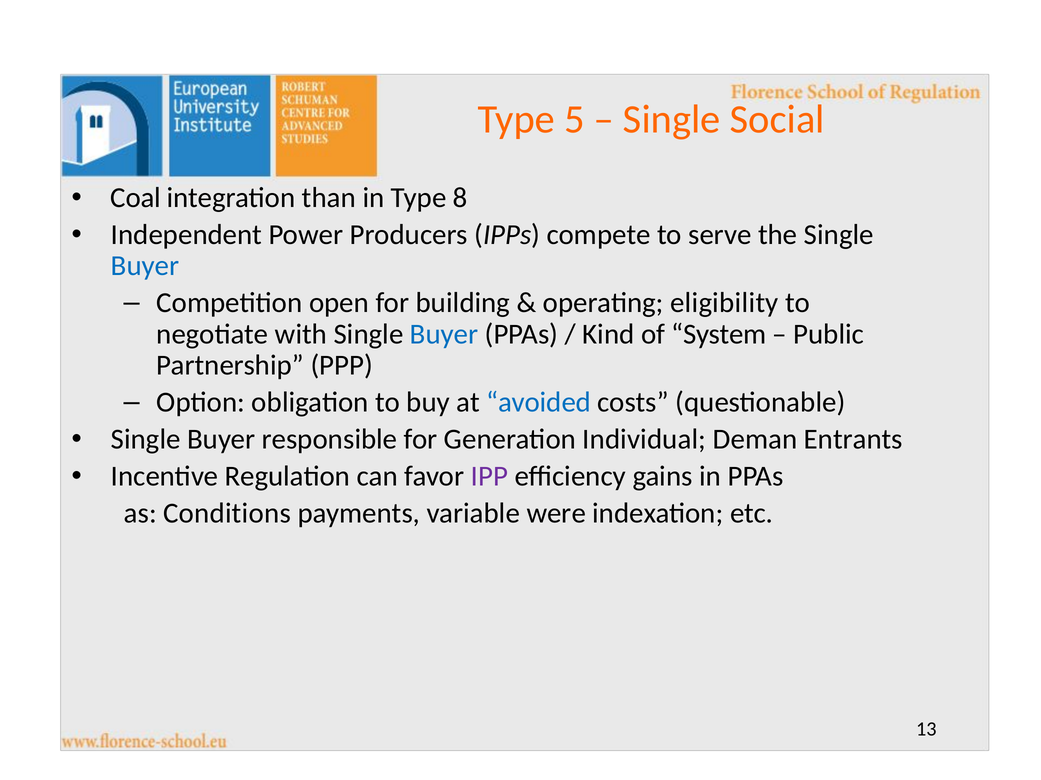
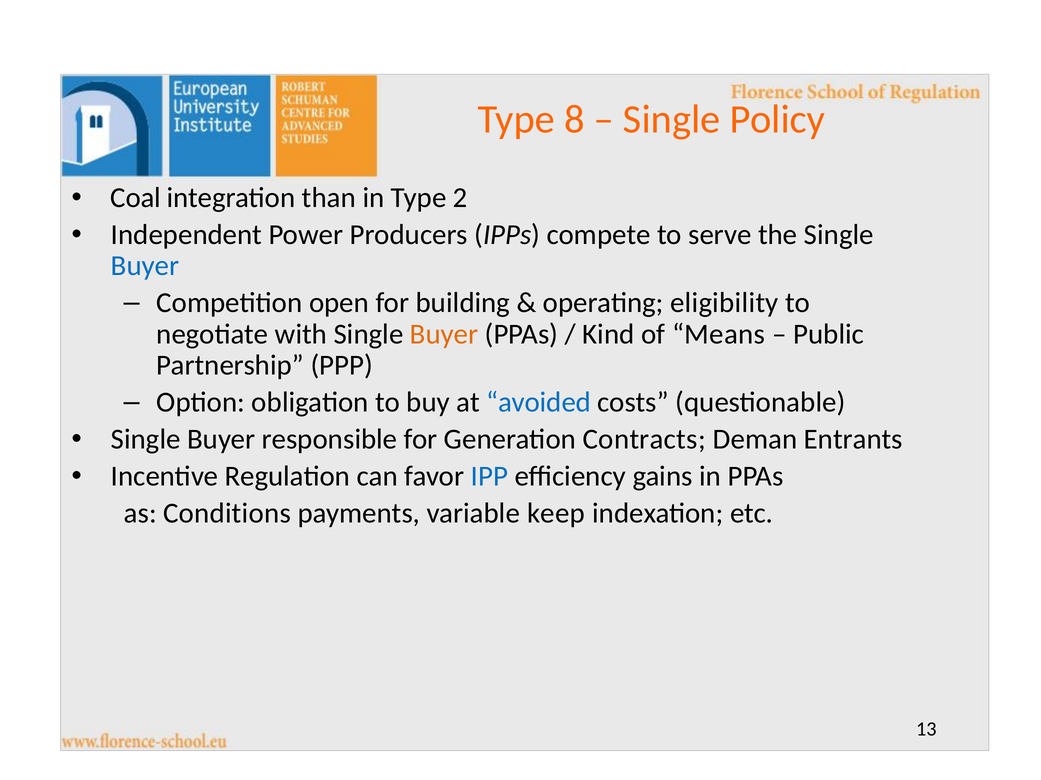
5: 5 -> 8 (574, 119)
Social: Social -> Policy (777, 119)
8: 8 -> 2 (460, 198)
Buyer colour: blue -> orange (444, 334)
System: System -> Means (719, 334)
Individual: Individual -> Contracts (644, 440)
IPP colour: purple -> blue (489, 477)
were: were -> keep (556, 514)
